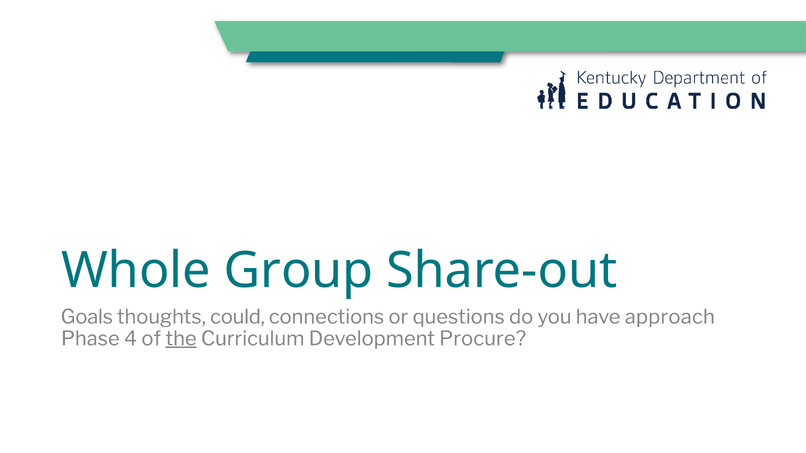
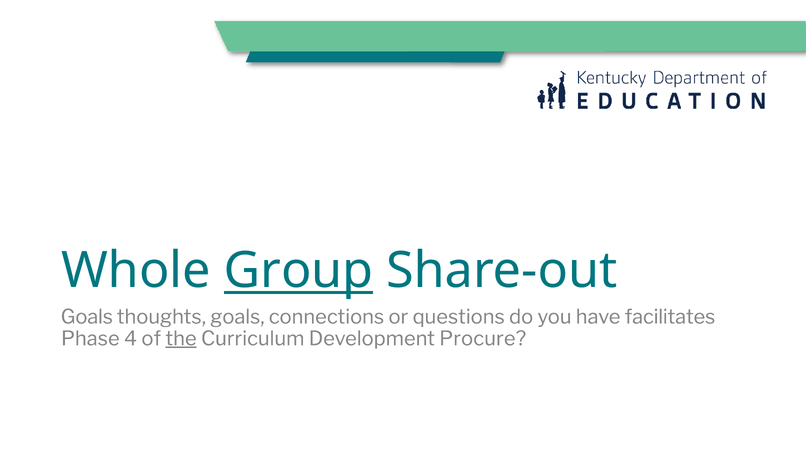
Group underline: none -> present (299, 271)
thoughts could: could -> goals (237, 317)
approach: approach -> facilitates (670, 317)
